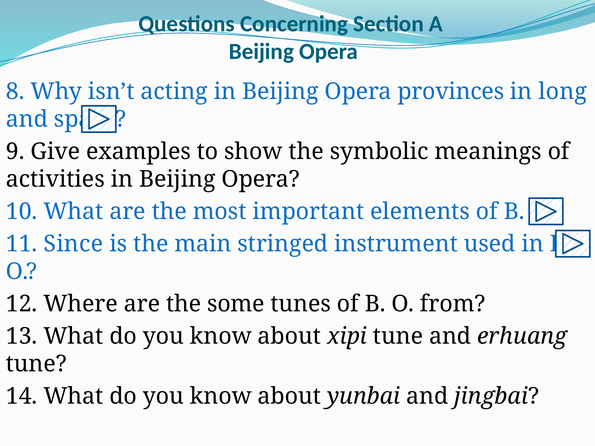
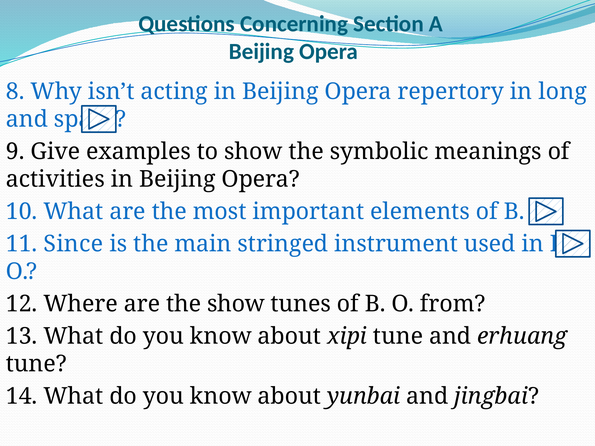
provinces: provinces -> repertory (451, 92)
the some: some -> show (236, 304)
